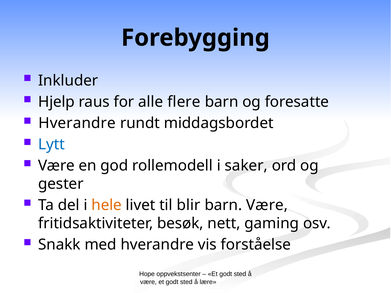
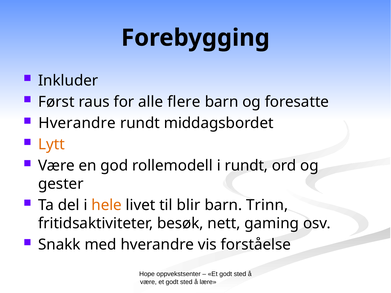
Hjelp: Hjelp -> Først (56, 102)
Lytt colour: blue -> orange (51, 144)
i saker: saker -> rundt (246, 166)
barn Være: Være -> Trinn (267, 205)
